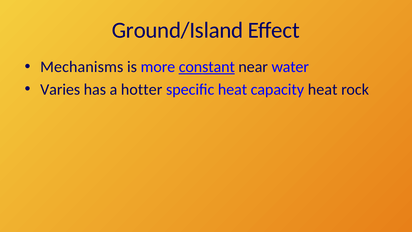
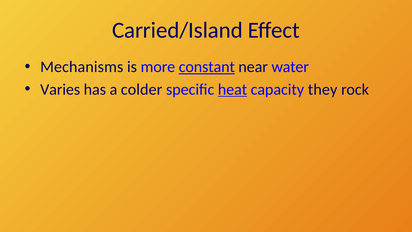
Ground/Island: Ground/Island -> Carried/Island (177, 30)
hotter: hotter -> colder (142, 89)
heat underline: none -> present (232, 89)
capacity heat: heat -> they (323, 89)
